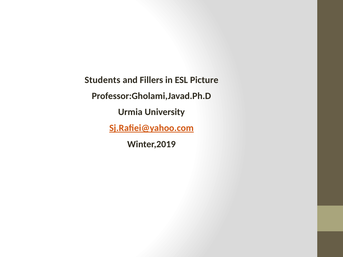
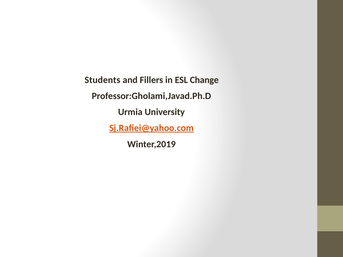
Picture: Picture -> Change (204, 80)
